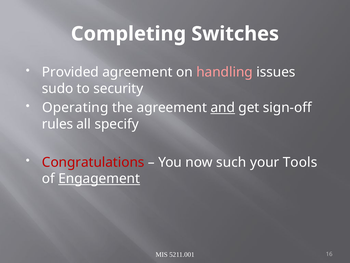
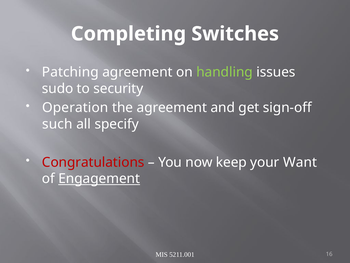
Provided: Provided -> Patching (70, 72)
handling colour: pink -> light green (225, 72)
Operating: Operating -> Operation (75, 108)
and underline: present -> none (223, 108)
rules: rules -> such (57, 124)
such: such -> keep (231, 162)
Tools: Tools -> Want (300, 162)
